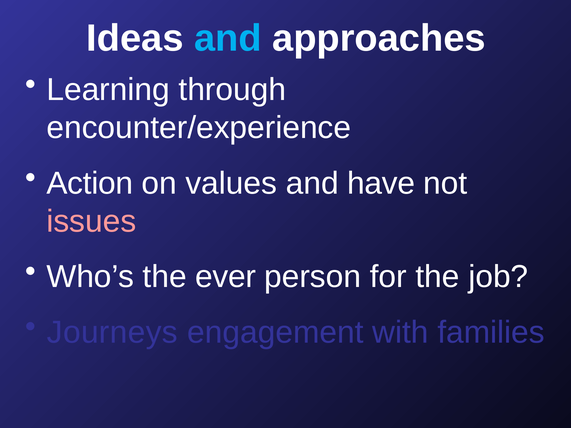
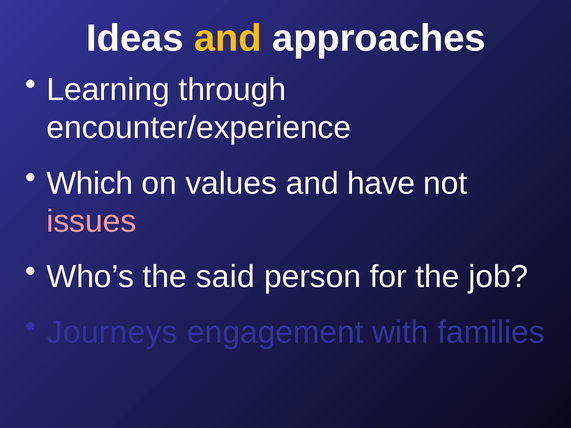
and colour: light blue -> yellow (228, 38)
Action: Action -> Which (90, 183)
ever: ever -> said (225, 277)
